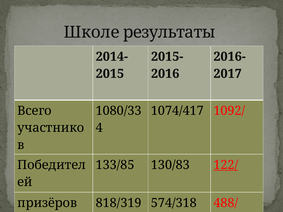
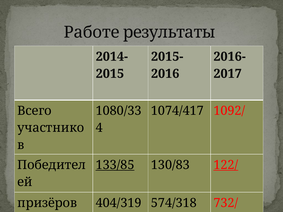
Школе: Школе -> Работе (92, 32)
133/85 underline: none -> present (115, 165)
818/319: 818/319 -> 404/319 (119, 203)
488/: 488/ -> 732/ (226, 203)
